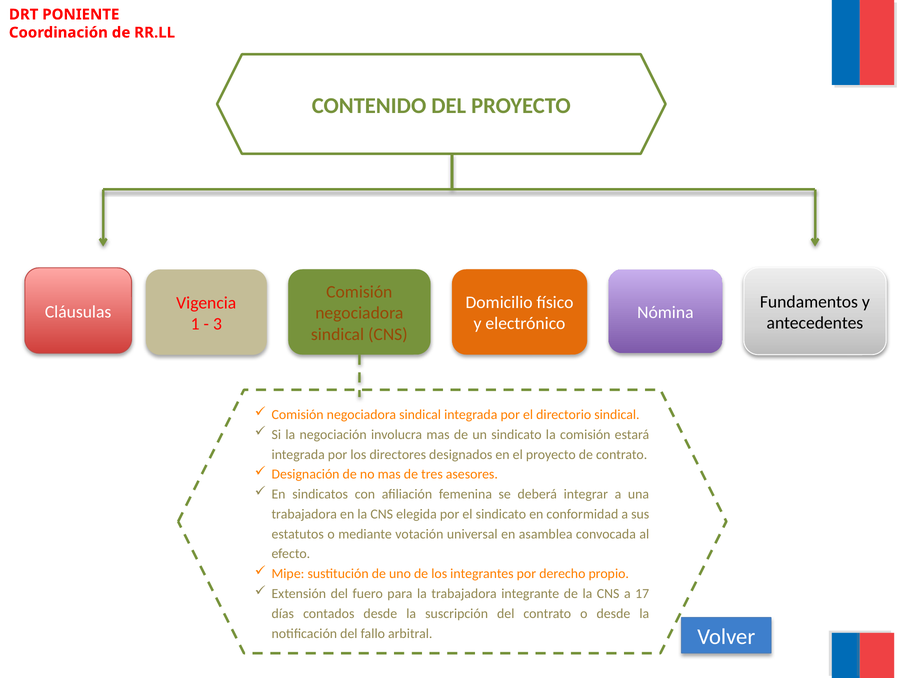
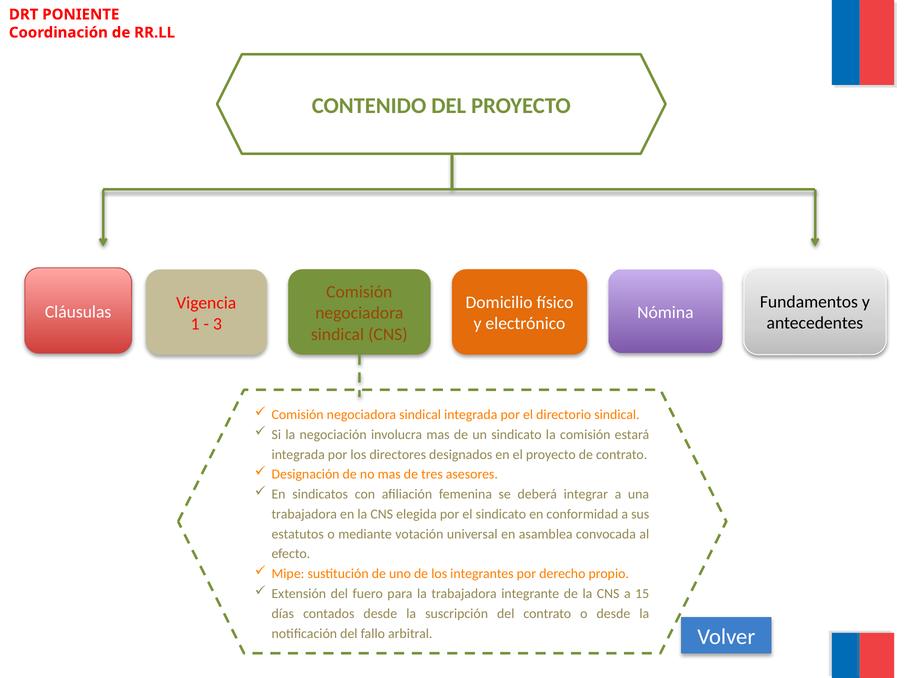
17: 17 -> 15 (642, 594)
